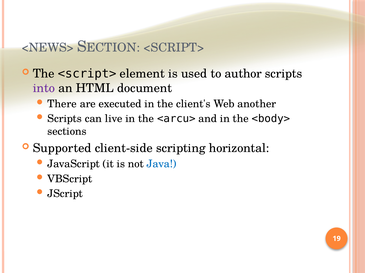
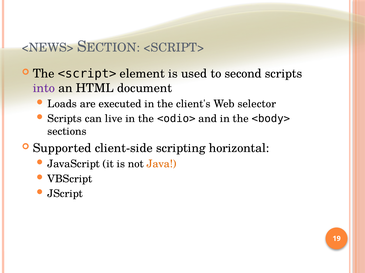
author: author -> second (243, 74)
There: There -> Loads (62, 104)
another: another -> selector (257, 104)
<arcu>: <arcu> -> <odio> (176, 119)
Java colour: blue -> orange (162, 164)
